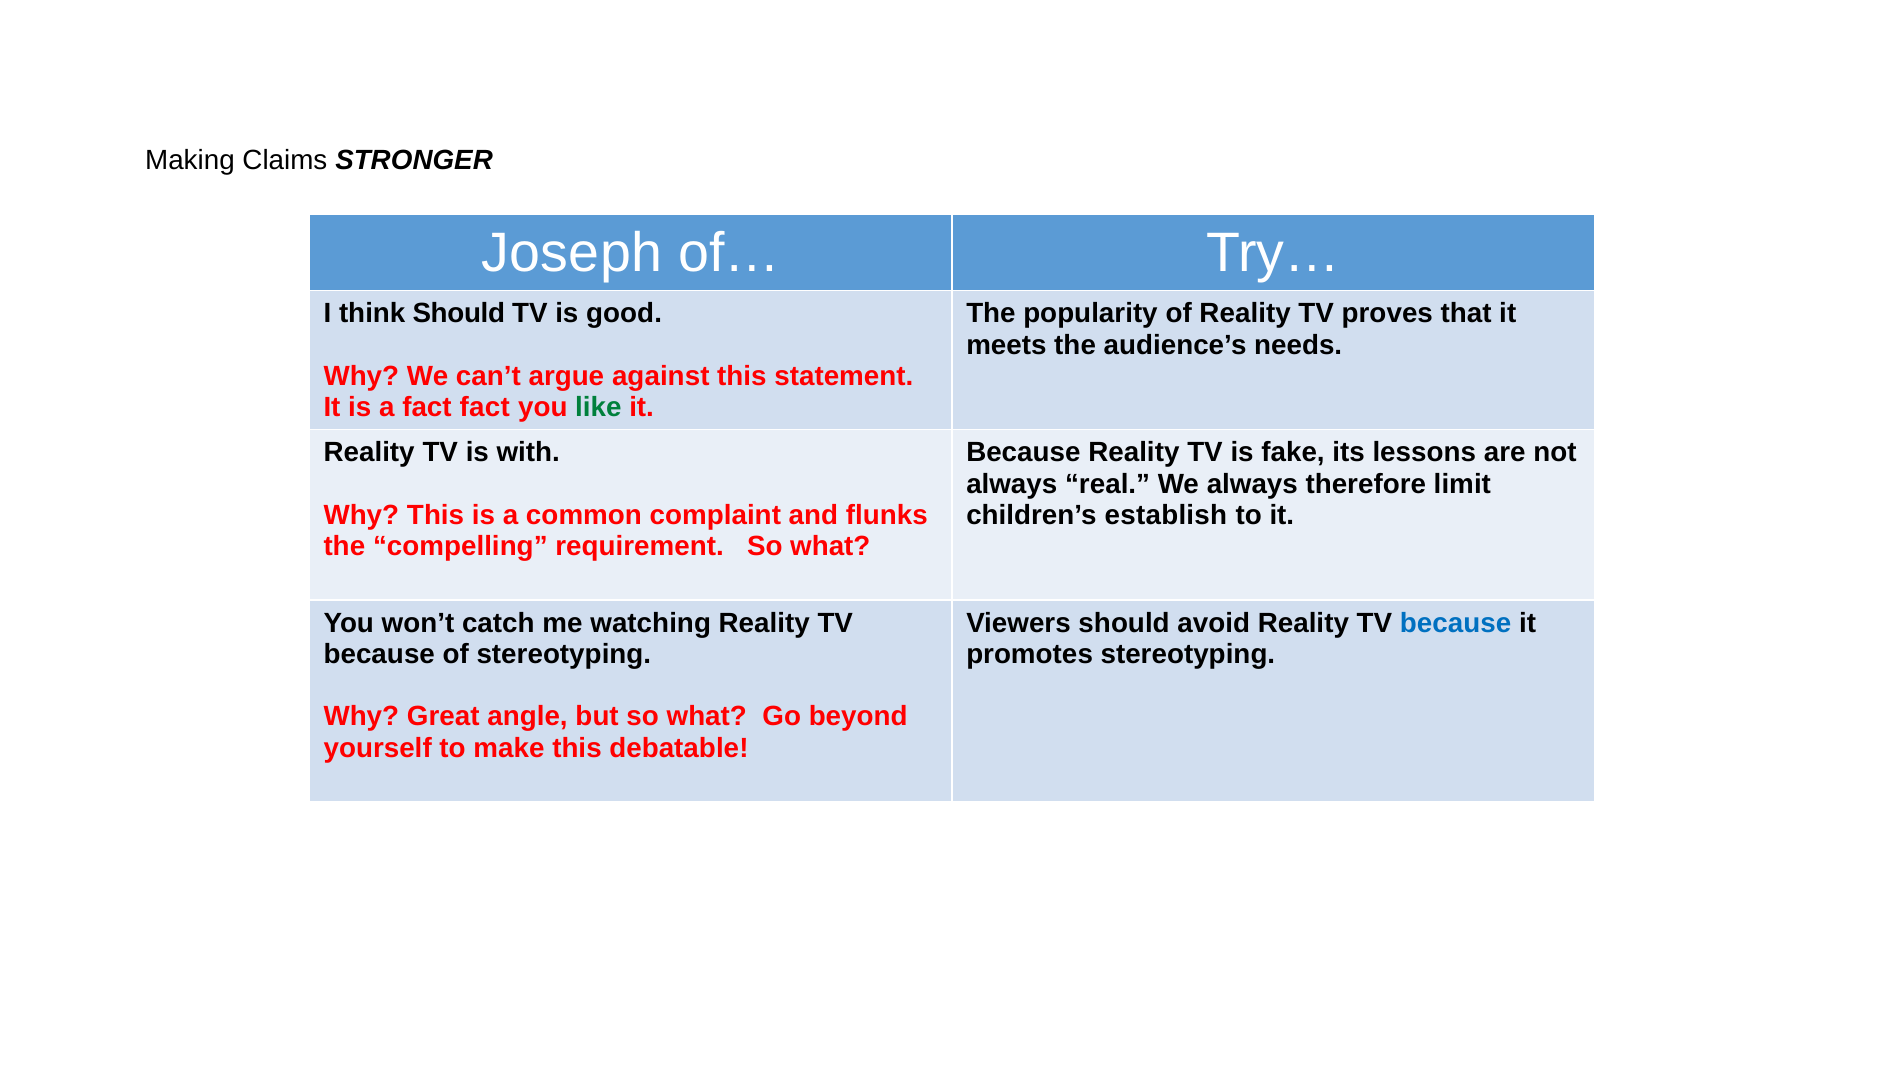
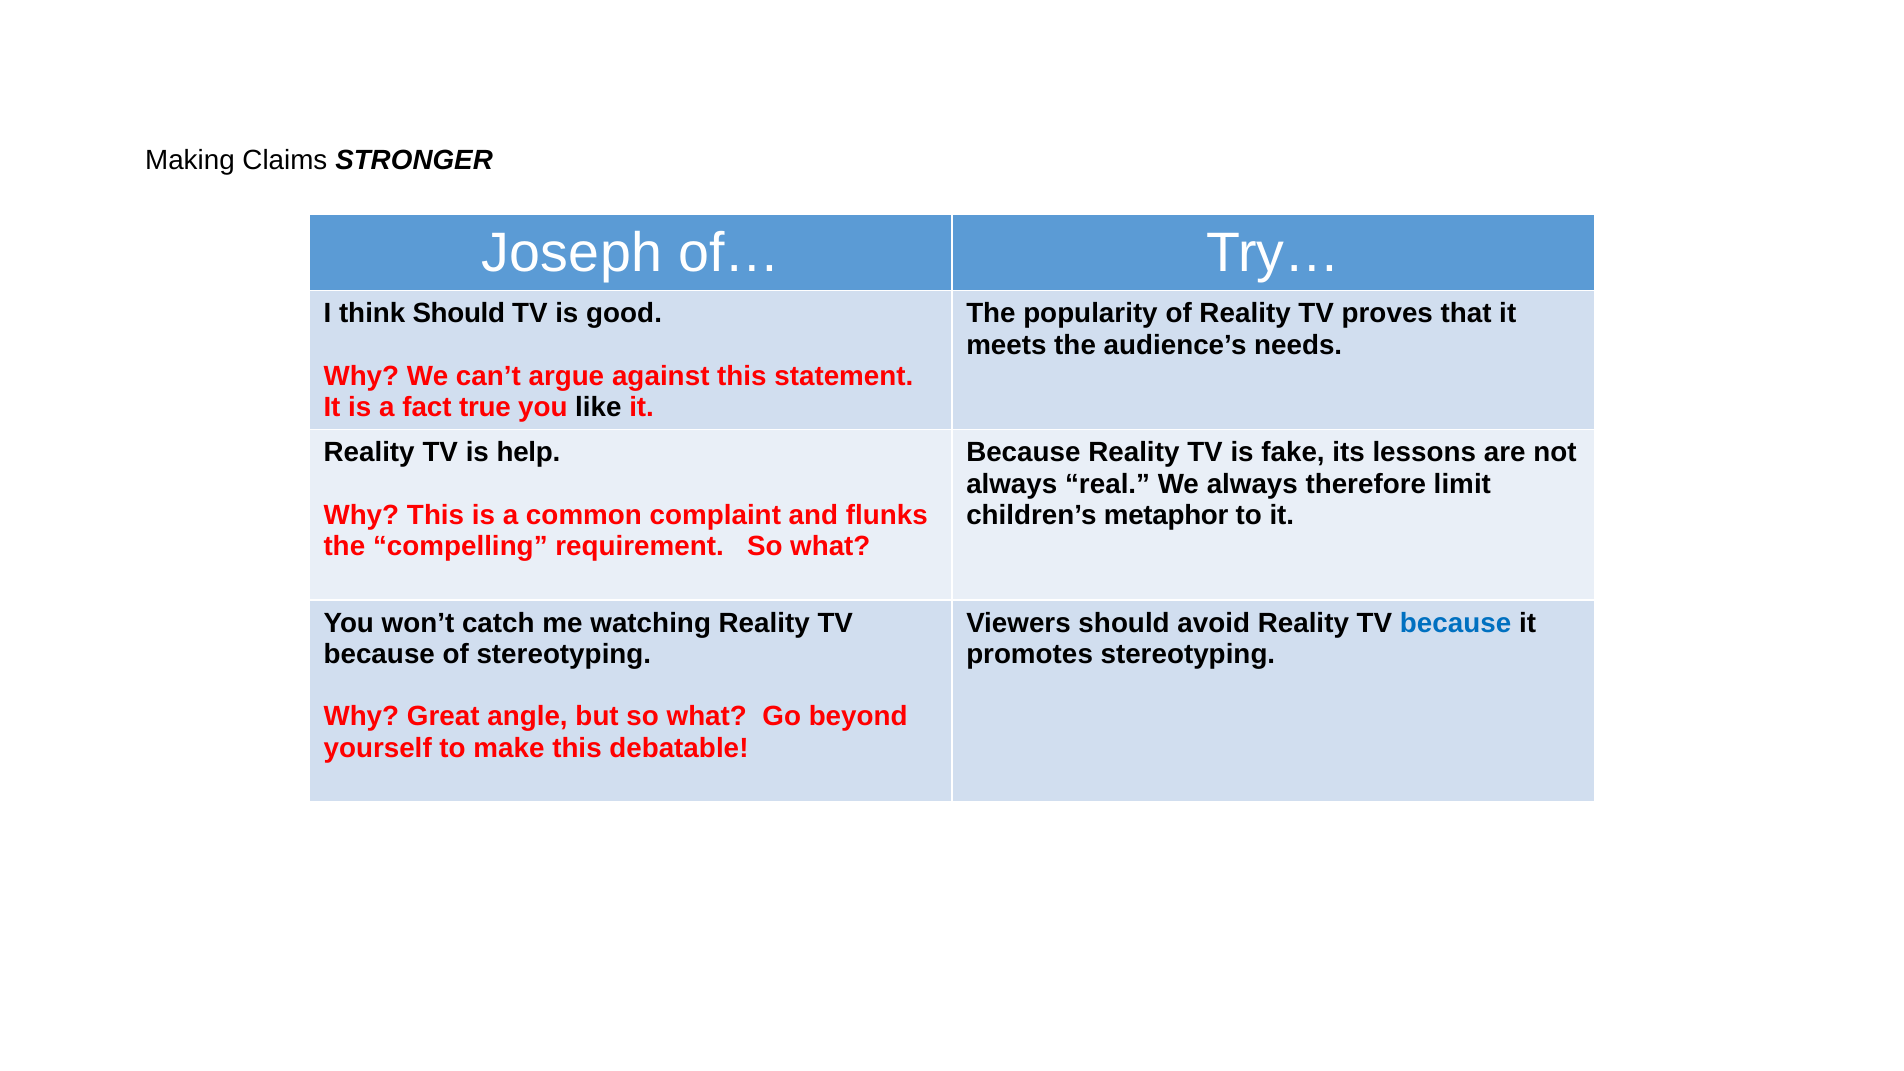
fact fact: fact -> true (485, 407)
like colour: green -> black (598, 407)
with: with -> help (528, 453)
establish: establish -> metaphor (1166, 515)
